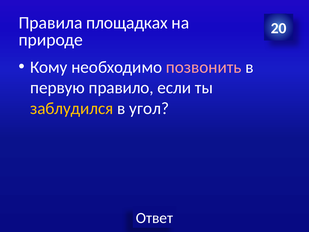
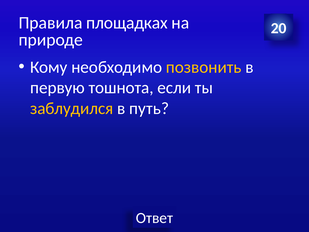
позвонить colour: pink -> yellow (204, 67)
правило: правило -> тошнота (121, 88)
угол: угол -> путь (149, 108)
